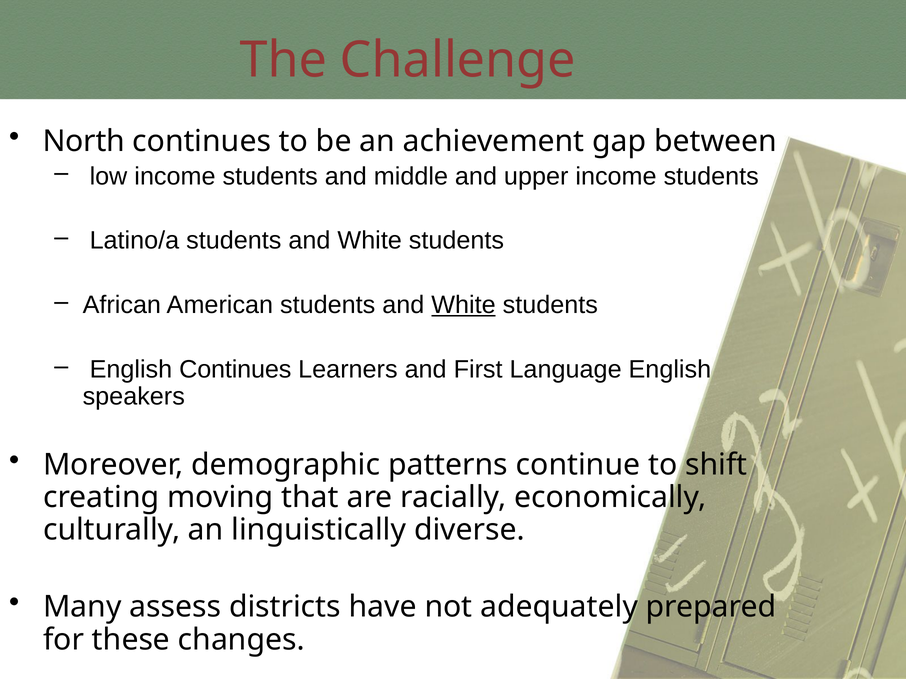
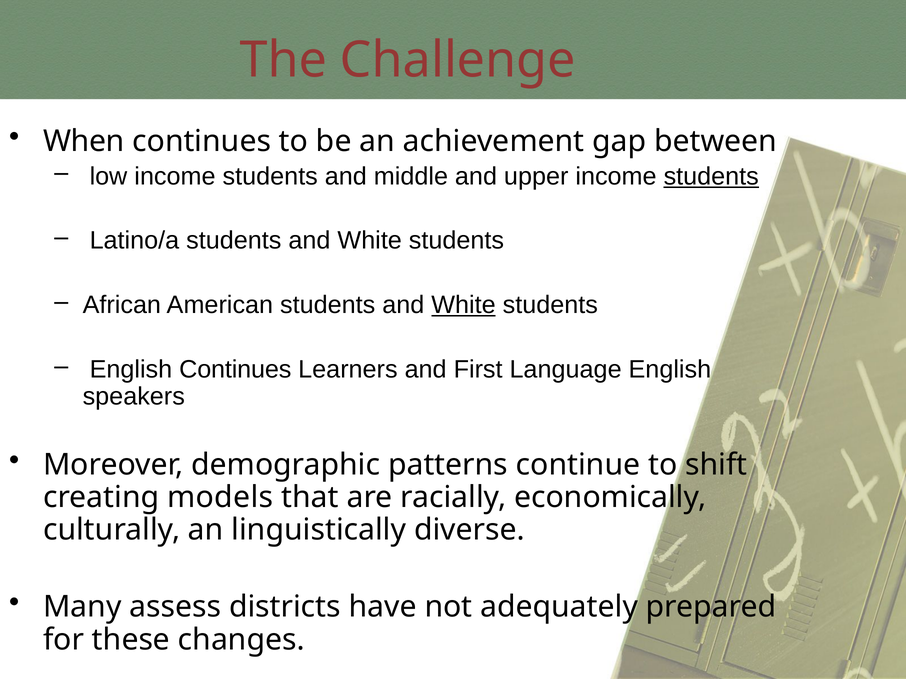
North: North -> When (84, 141)
students underline: none -> present (711, 176)
moving: moving -> models (220, 498)
